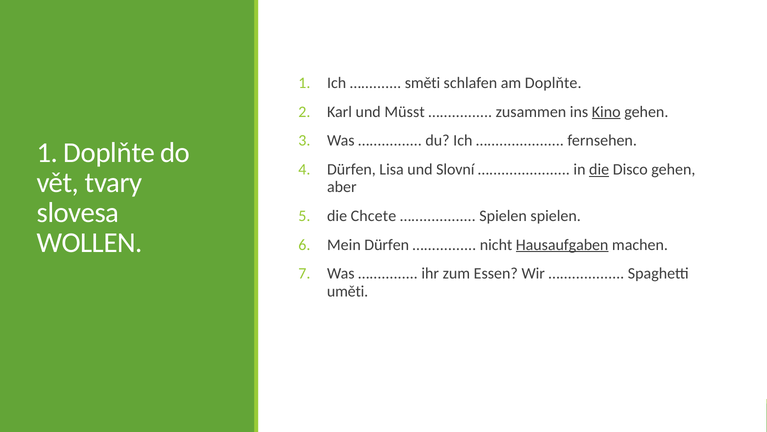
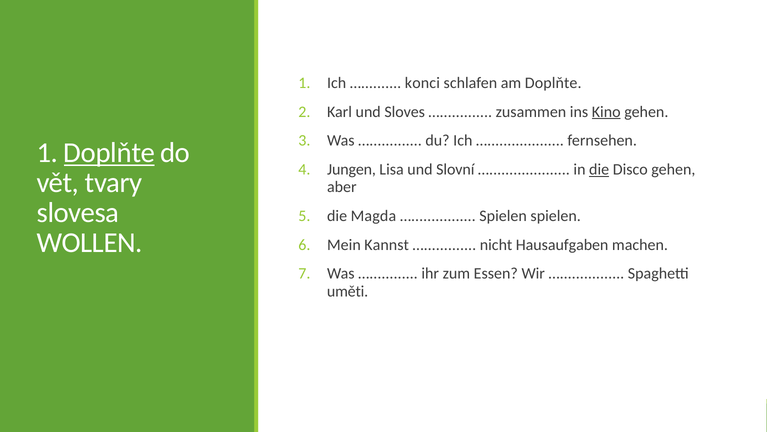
směti: směti -> konci (422, 83)
Müsst: Müsst -> Sloves (405, 112)
Doplňte underline: none -> present (109, 153)
Dürfen: Dürfen -> Jungen (352, 169)
Chcete: Chcete -> Magda (373, 216)
Mein Dürfen: Dürfen -> Kannst (387, 245)
Hausaufgaben underline: present -> none (562, 245)
